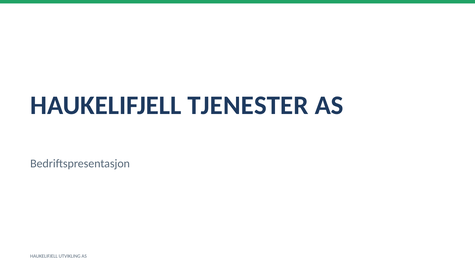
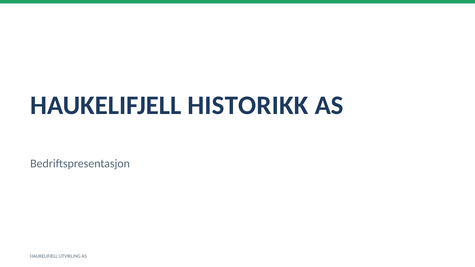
TJENESTER: TJENESTER -> HISTORIKK (248, 105)
